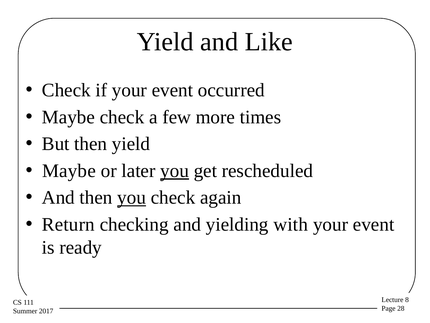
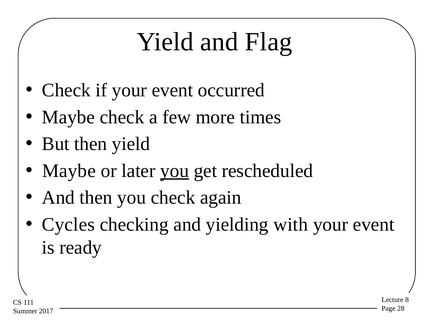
Like: Like -> Flag (269, 42)
you underline: present -> none (132, 197)
Return: Return -> Cycles (68, 224)
